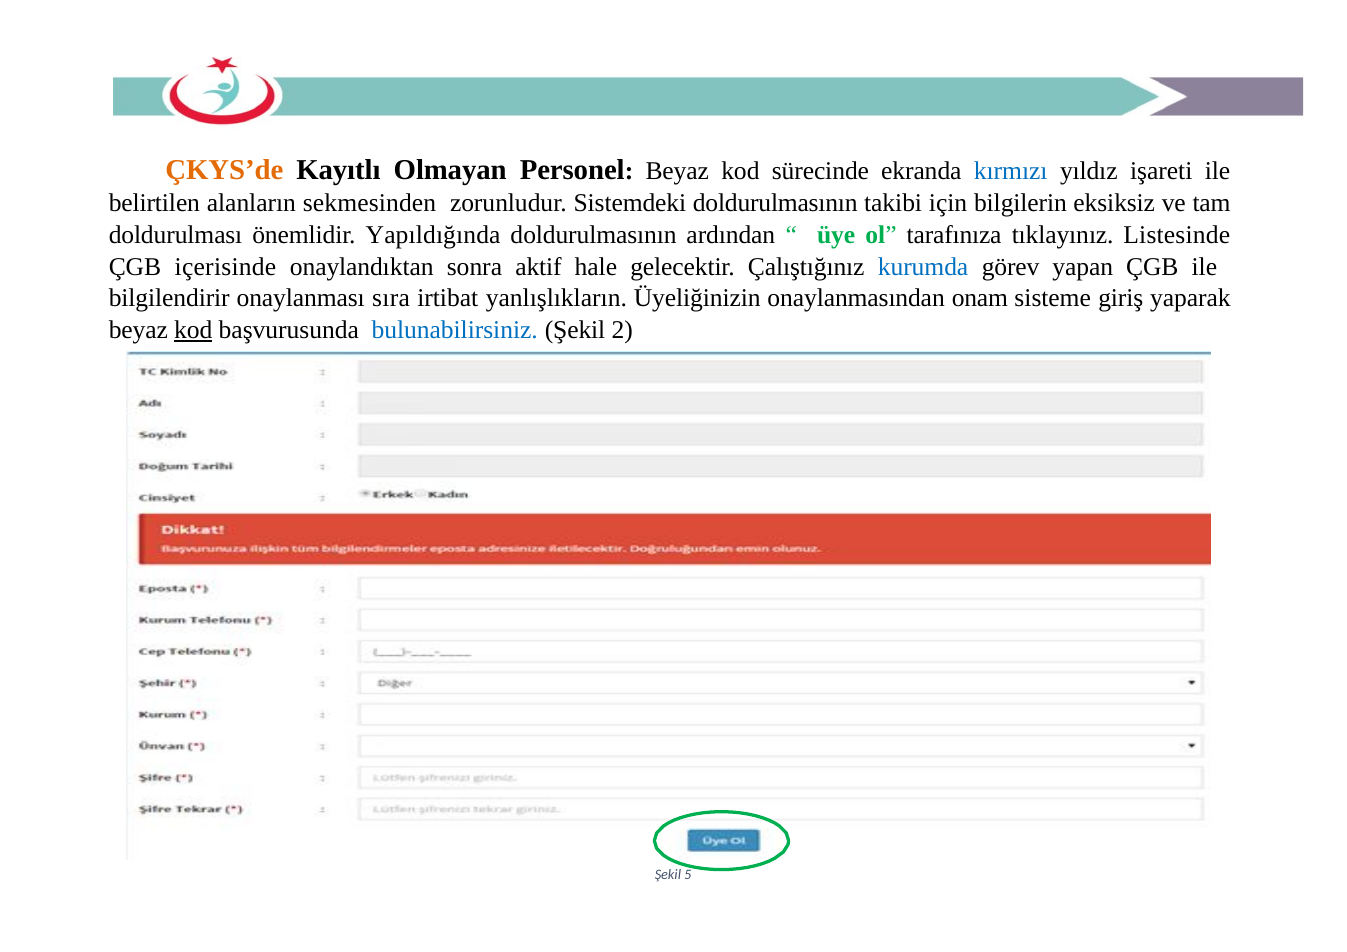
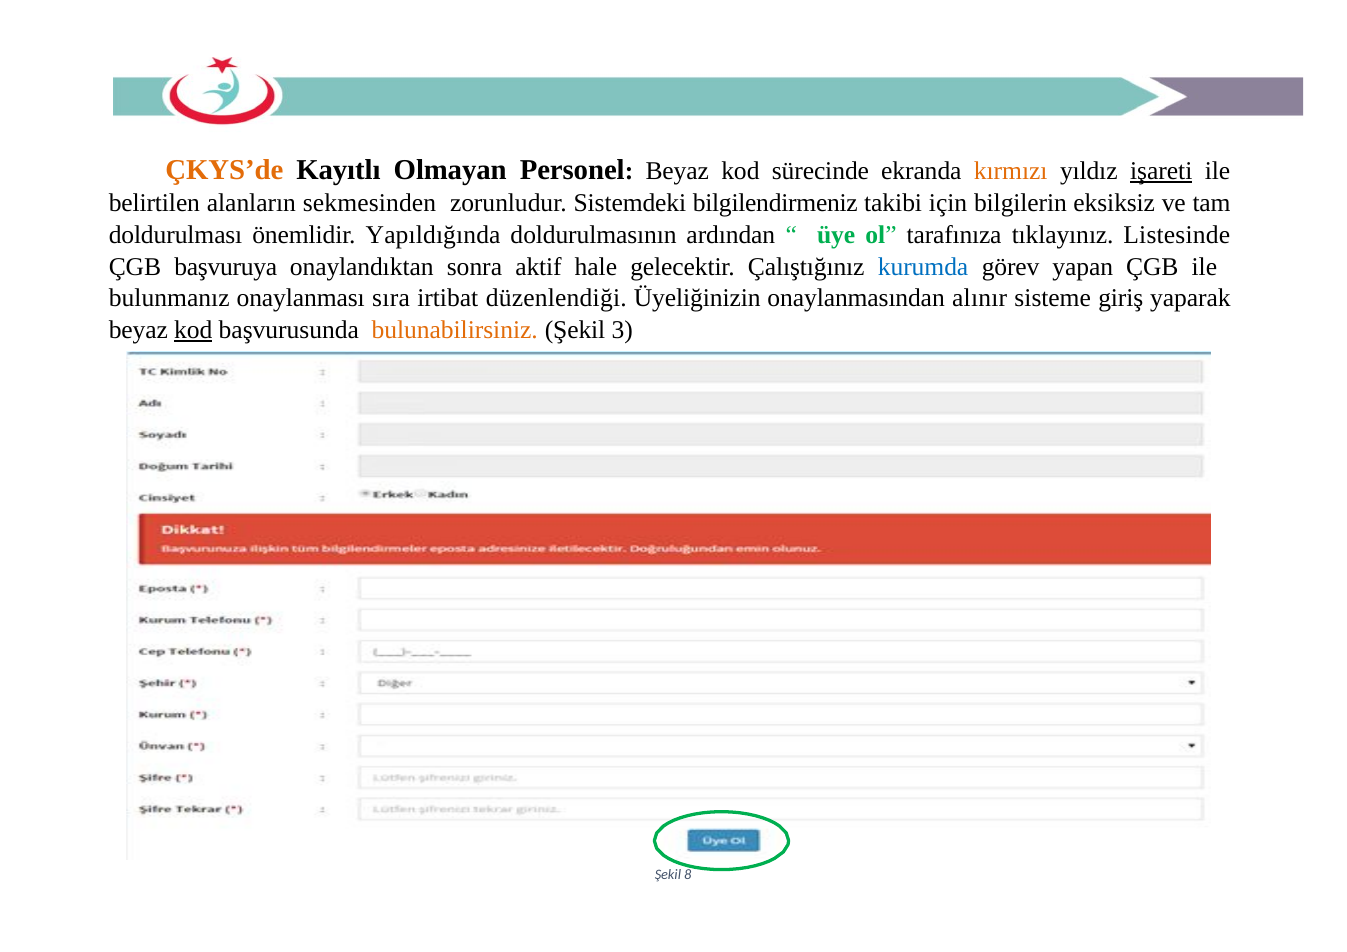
kırmızı colour: blue -> orange (1011, 171)
işareti underline: none -> present (1161, 171)
Sistemdeki doldurulmasının: doldurulmasının -> bilgilendirmeniz (775, 204)
içerisinde: içerisinde -> başvuruya (226, 267)
bilgilendirir: bilgilendirir -> bulunmanız (169, 298)
yanlışlıkların: yanlışlıkların -> düzenlendiği (556, 298)
onam: onam -> alınır (980, 298)
bulunabilirsiniz colour: blue -> orange (455, 330)
2: 2 -> 3 (622, 330)
5: 5 -> 8 (688, 875)
